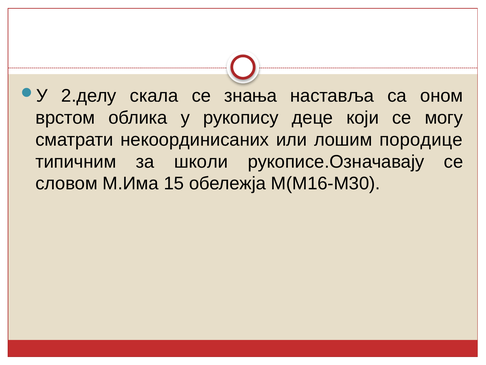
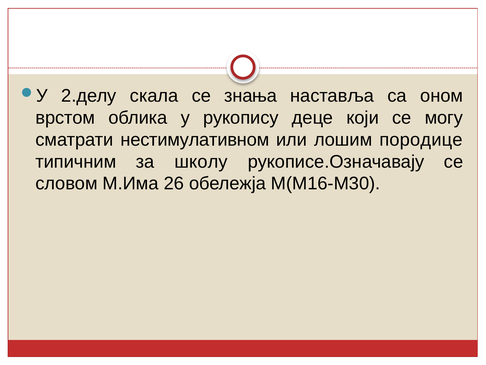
некоординисаних: некоординисаних -> нестимулативном (195, 140)
школи: школи -> школу (201, 161)
15: 15 -> 26 (174, 183)
